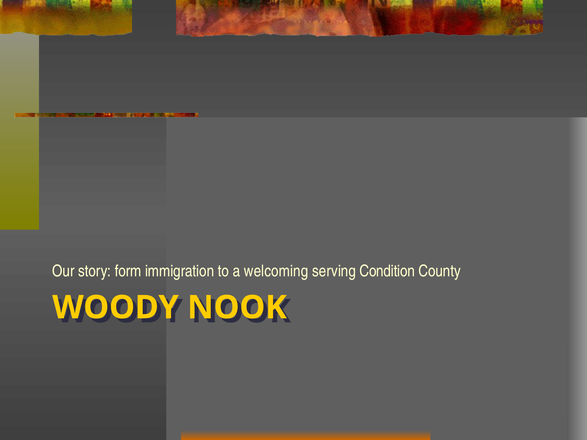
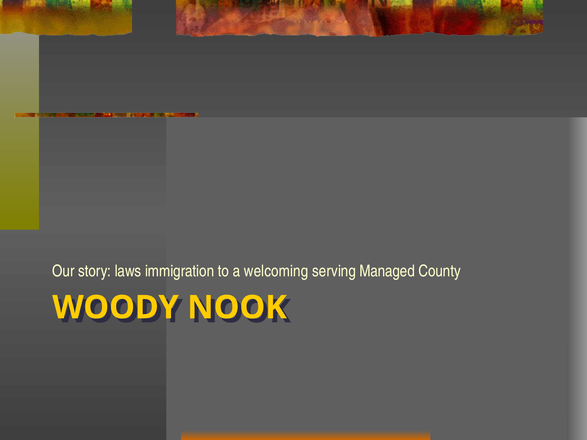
form: form -> laws (128, 271)
Condition: Condition -> Managed (387, 271)
